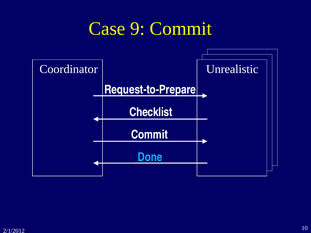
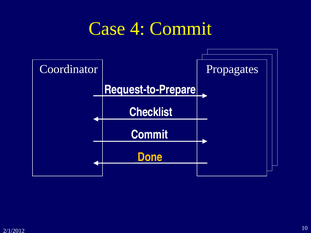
9: 9 -> 4 (138, 29)
Unrealistic: Unrealistic -> Propagates (232, 69)
Done colour: light blue -> yellow (150, 157)
